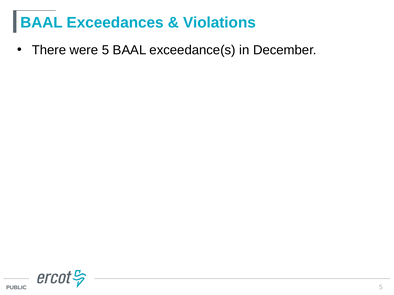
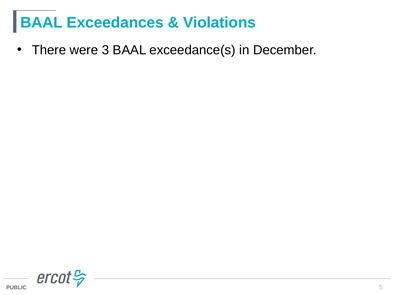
were 5: 5 -> 3 (105, 50)
